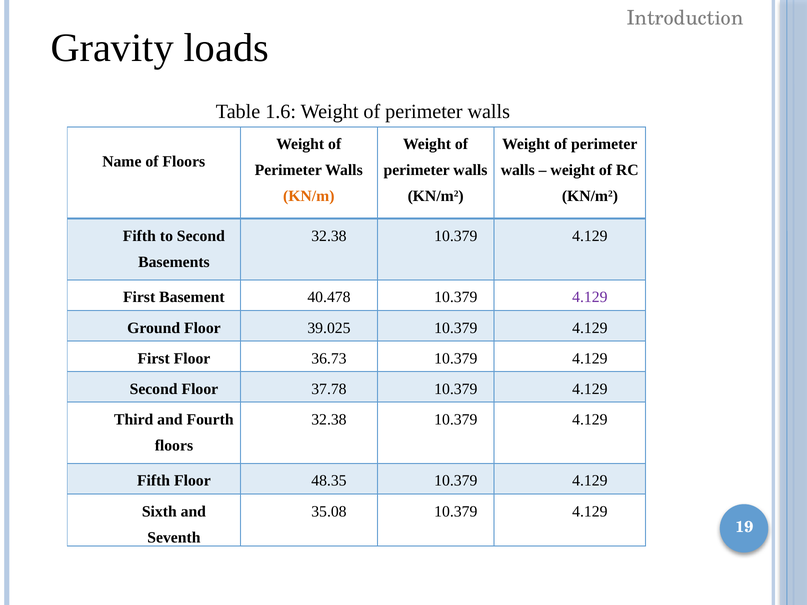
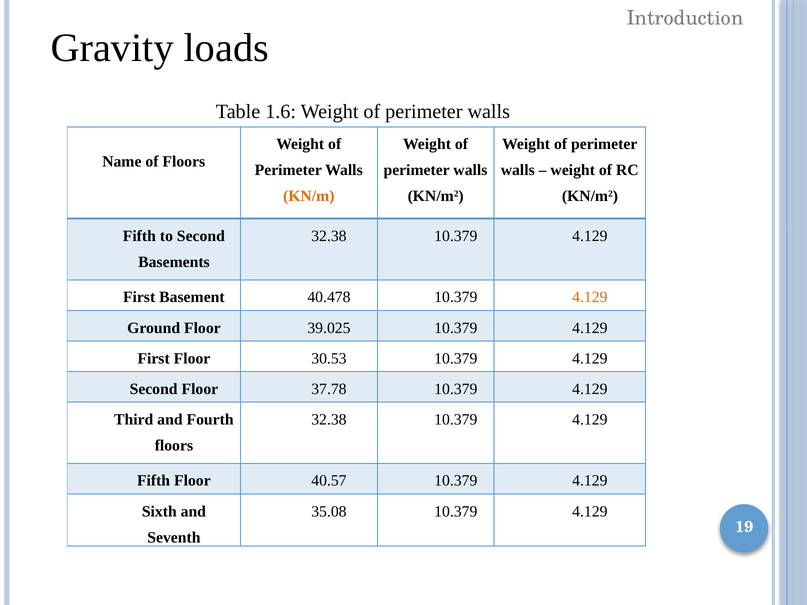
4.129 colour: purple -> orange (590, 297)
36.73: 36.73 -> 30.53 (329, 359)
48.35: 48.35 -> 40.57 (329, 481)
